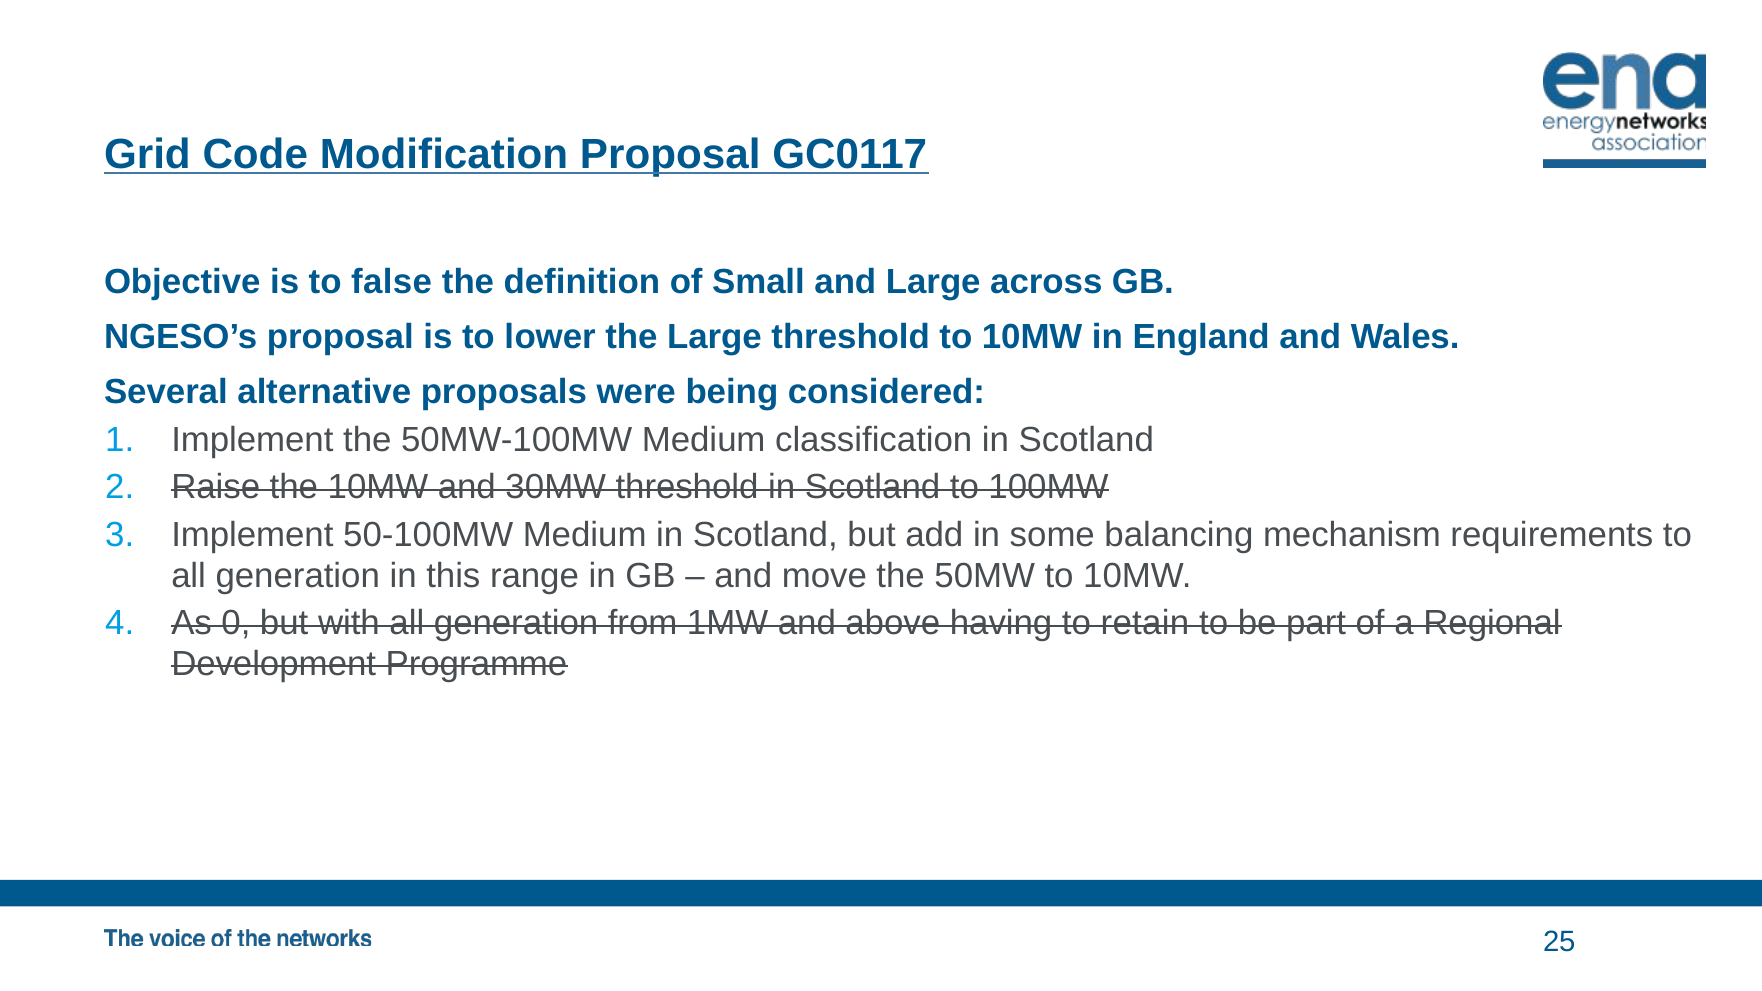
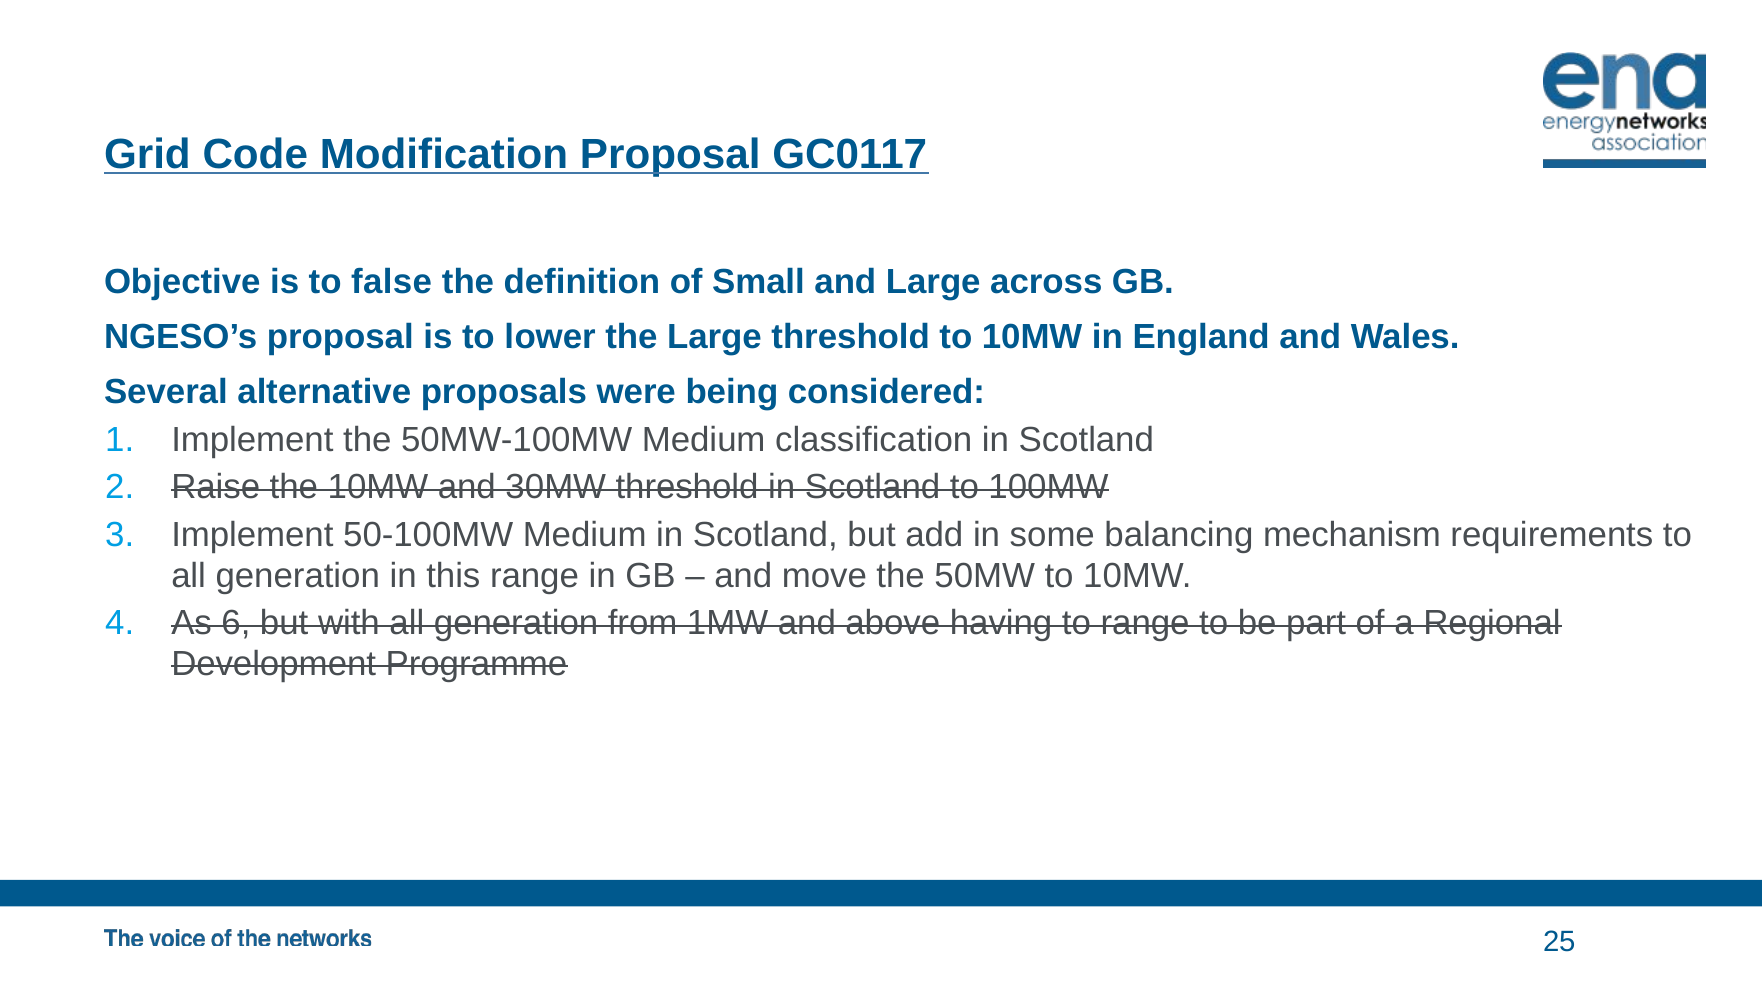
0: 0 -> 6 (236, 623)
to retain: retain -> range (1145, 623)
